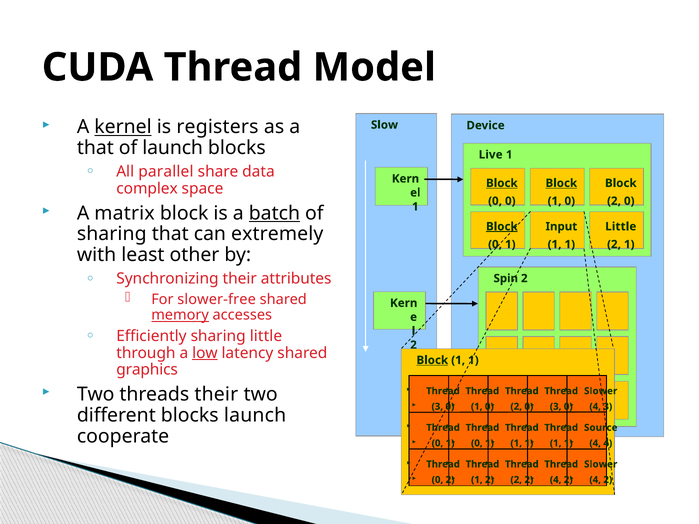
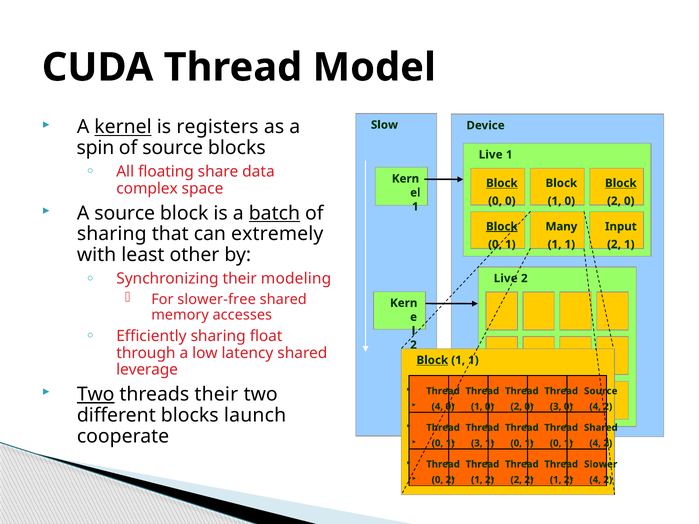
that: that -> spin (95, 148)
of launch: launch -> source (173, 148)
parallel: parallel -> floating (166, 172)
Block underline: present -> none (561, 183)
Block underline: none -> present (621, 183)
A matrix: matrix -> source (125, 213)
Input: Input -> Many (561, 227)
Little: Little -> Input (621, 227)
attributes: attributes -> modeling (296, 279)
Spin: Spin -> Live (506, 279)
memory underline: present -> none (180, 315)
sharing little: little -> float (266, 336)
low underline: present -> none (205, 353)
graphics: graphics -> leverage (147, 370)
Slower: Slower -> Source (601, 391)
Two underline: none -> present (96, 395)
3: 3 -> 4 (437, 407)
3: 3 -> 2 (608, 407)
Source: Source -> Shared (601, 428)
0: 0 -> 3 (477, 443)
1: 1 -> 0 (516, 443)
1: 1 -> 0 (556, 443)
4: 4 -> 2 (608, 443)
4: 4 -> 1 (556, 480)
